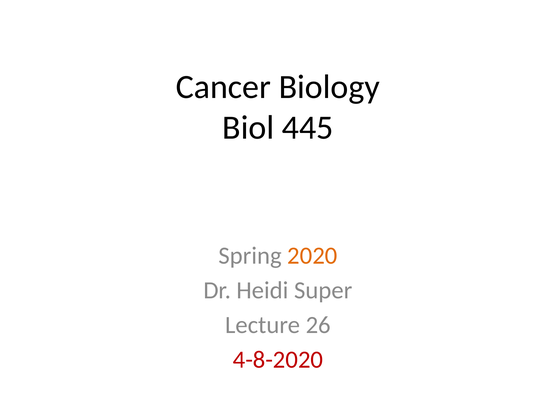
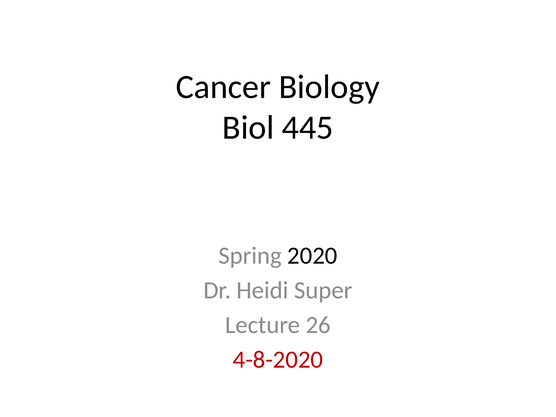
2020 colour: orange -> black (312, 256)
